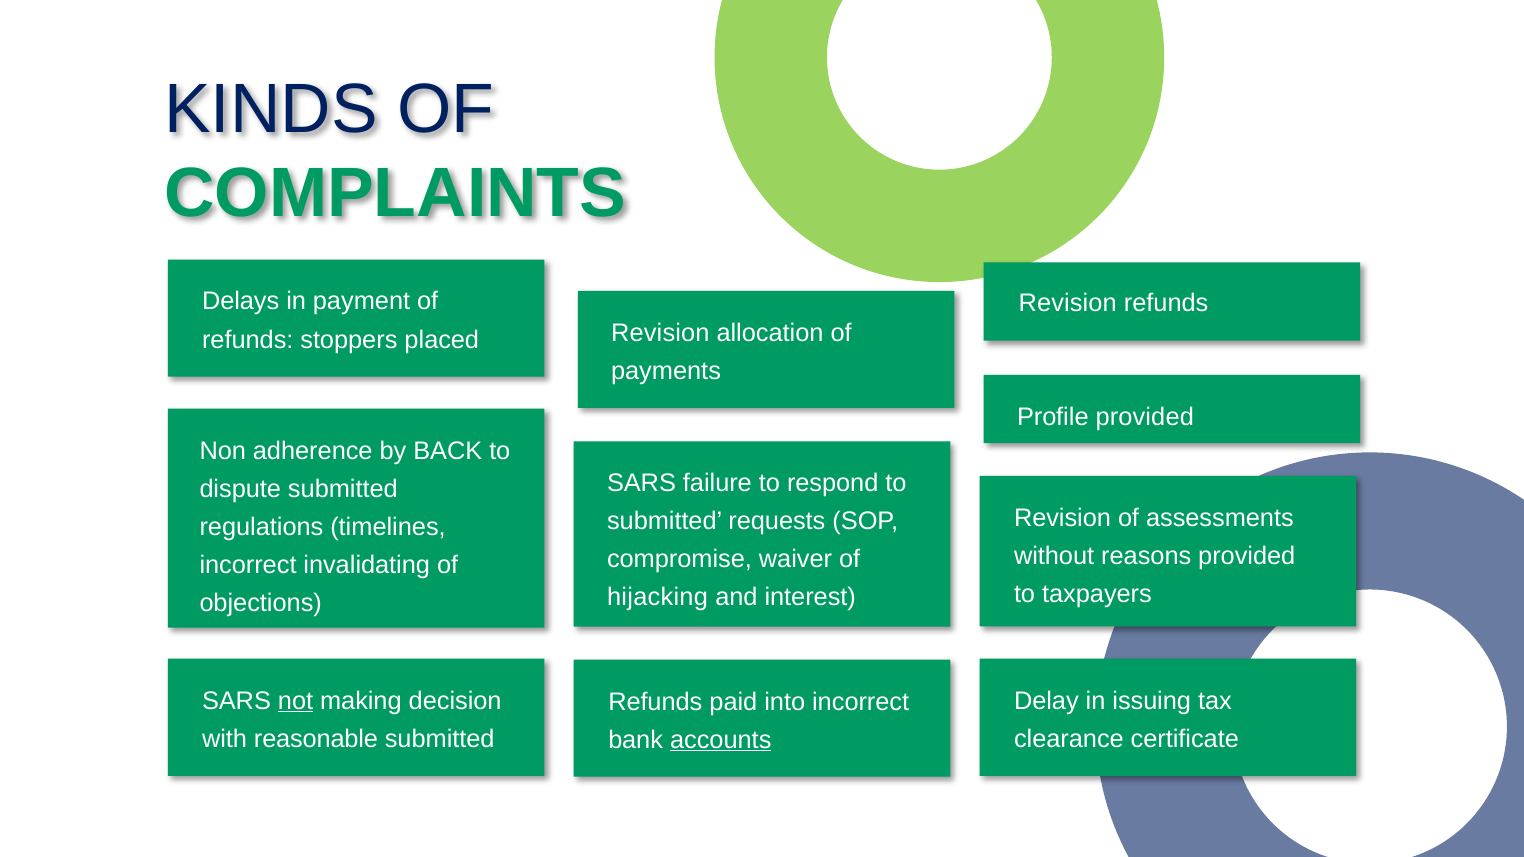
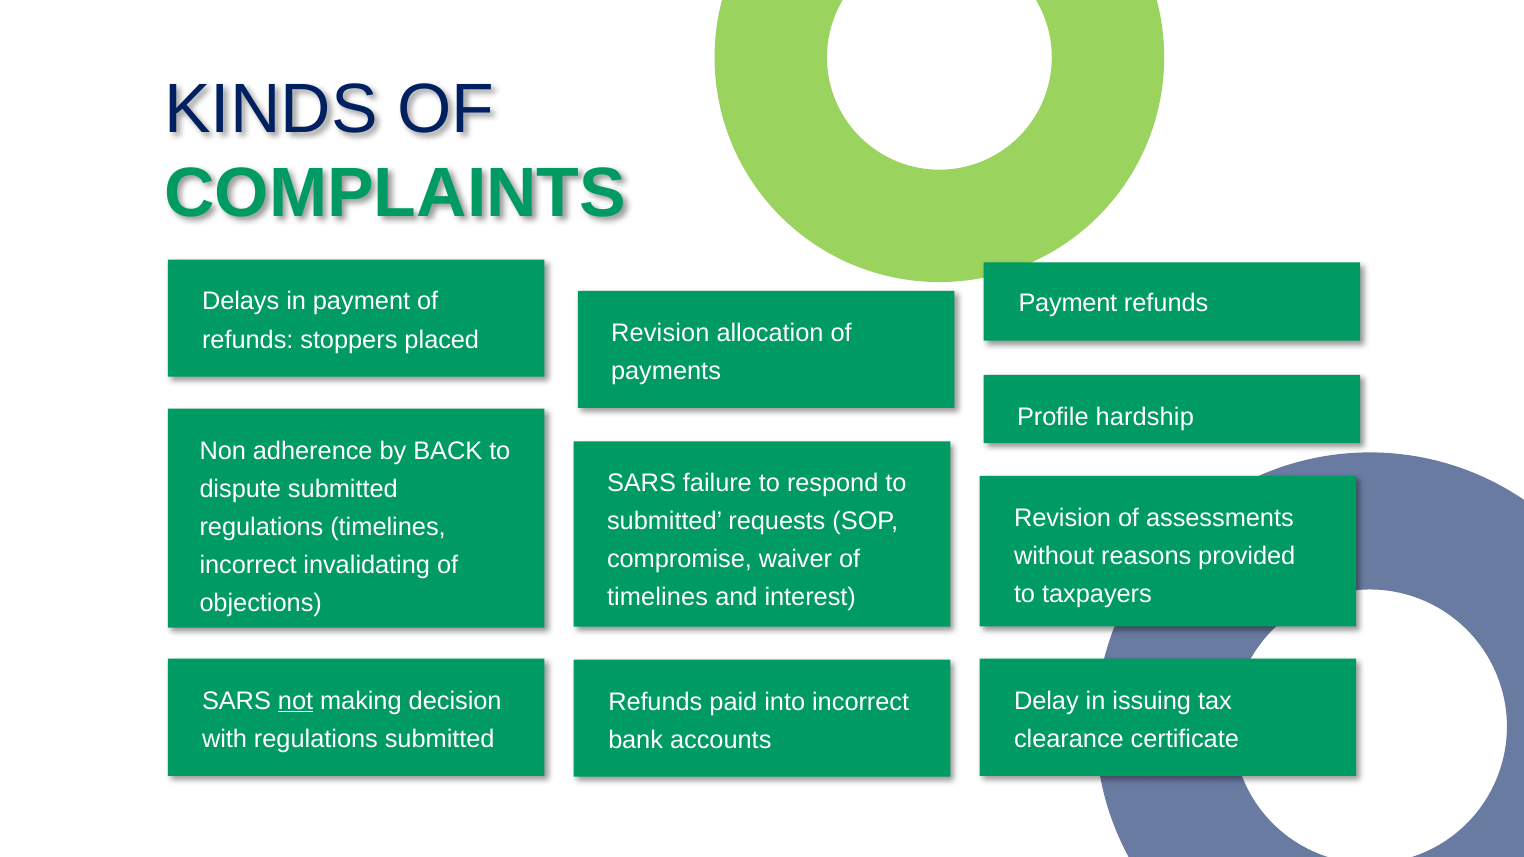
Revision: Revision -> Payment (1068, 304)
Profile provided: provided -> hardship (1145, 417)
hijacking: hijacking -> timelines (658, 598)
with reasonable: reasonable -> regulations (316, 739)
accounts underline: present -> none (721, 740)
